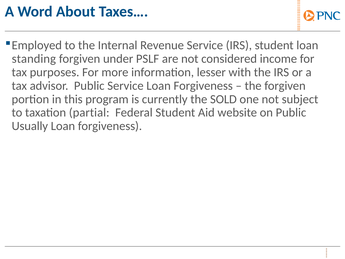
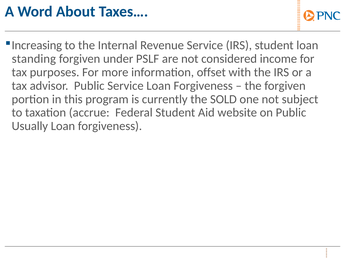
Employed: Employed -> Increasing (37, 45)
lesser: lesser -> offset (211, 72)
partial: partial -> accrue (89, 112)
